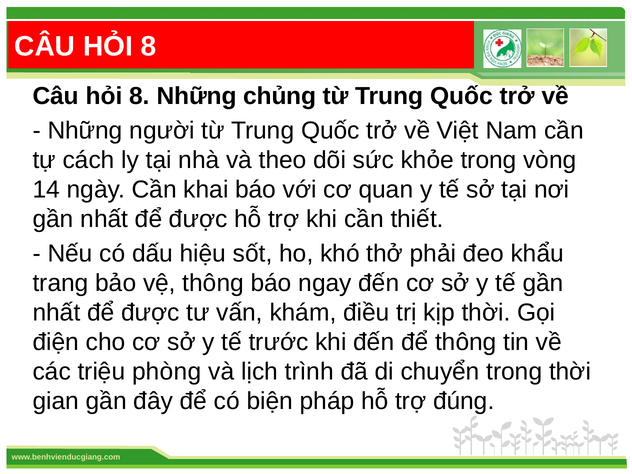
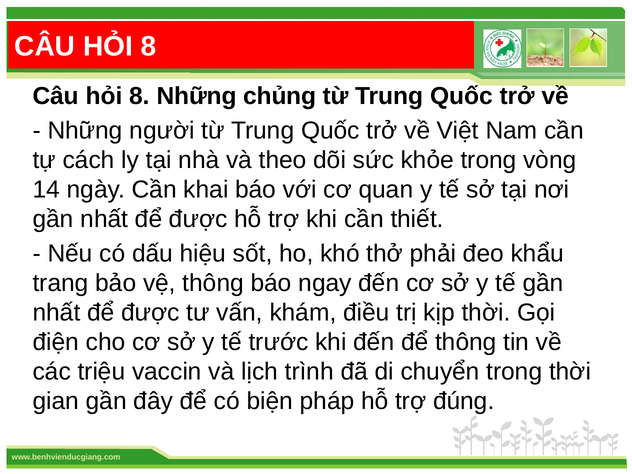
phòng: phòng -> vaccin (167, 372)
